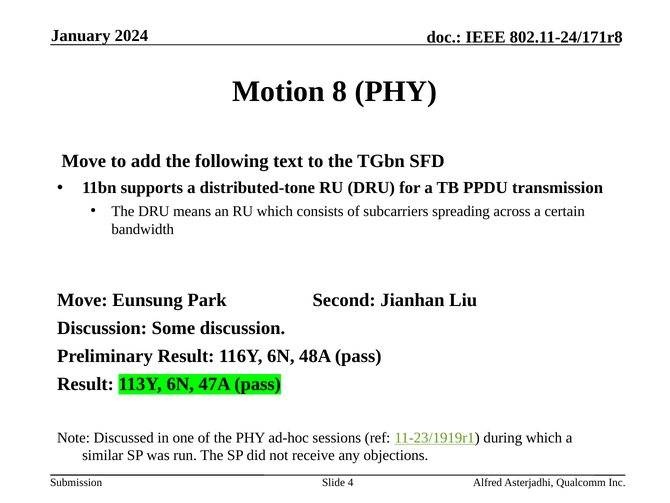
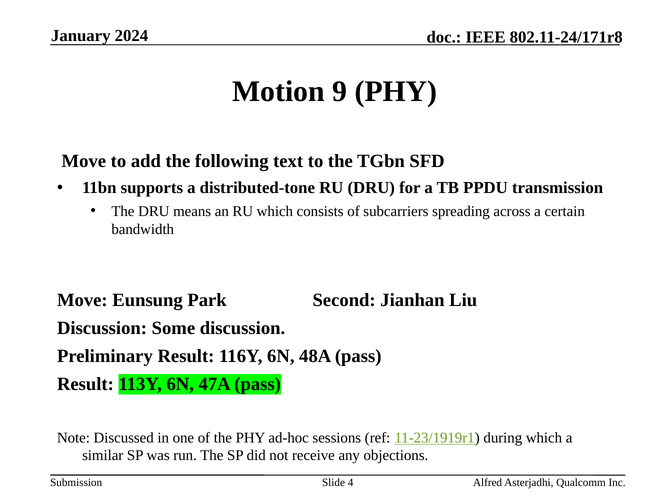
8: 8 -> 9 (340, 91)
